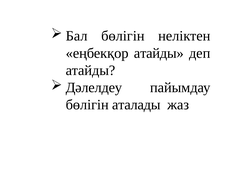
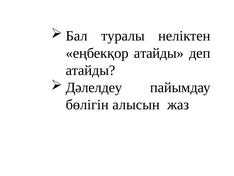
Бал бөлігін: бөлігін -> туралы (123, 36)
аталады: аталады -> алысын (136, 104)
